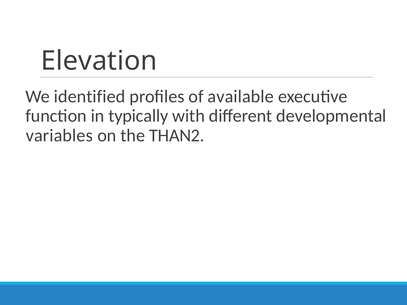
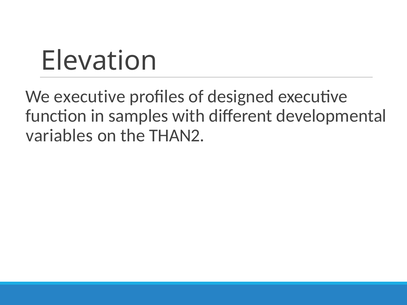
We identified: identified -> executive (90, 97)
available: available -> designed (241, 97)
typically: typically -> samples (138, 116)
